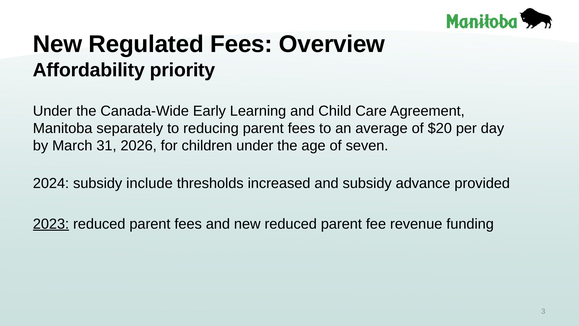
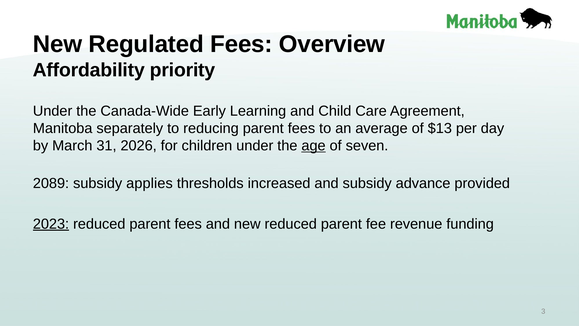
$20: $20 -> $13 (440, 128)
age underline: none -> present (314, 146)
2024: 2024 -> 2089 (51, 183)
include: include -> applies (149, 183)
